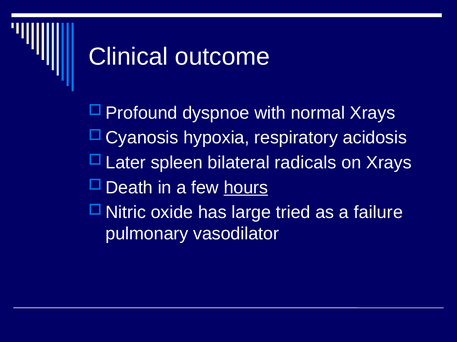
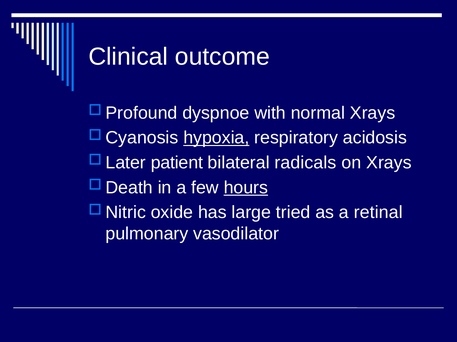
hypoxia underline: none -> present (216, 138)
spleen: spleen -> patient (177, 163)
failure: failure -> retinal (378, 213)
